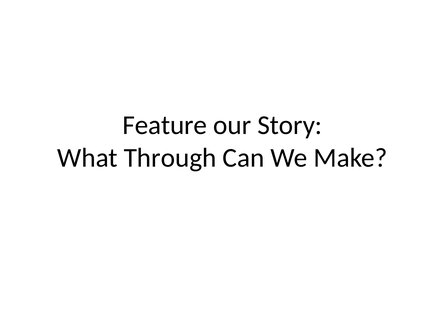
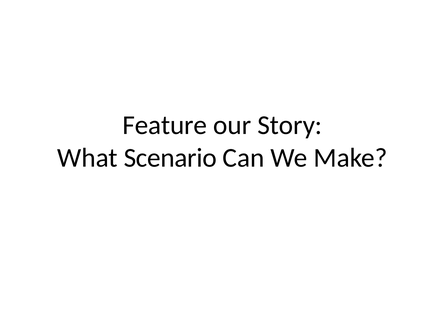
Through: Through -> Scenario (170, 158)
